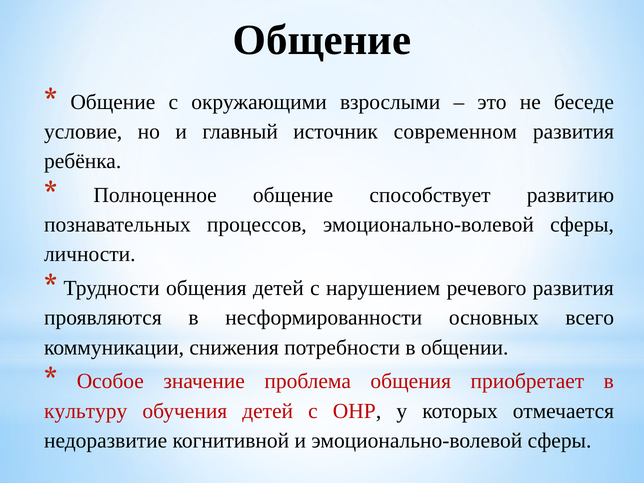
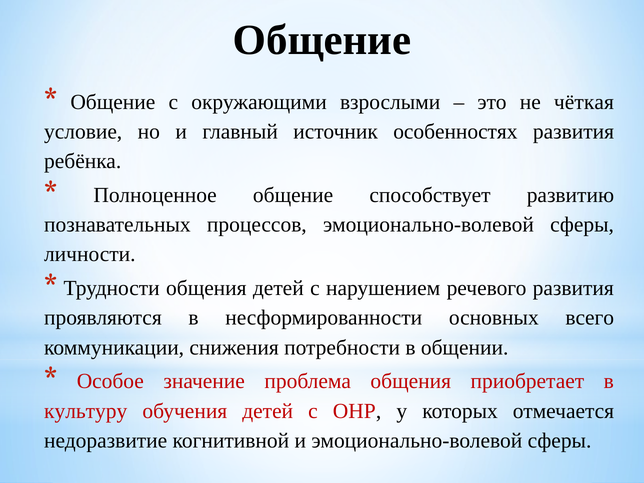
беседе: беседе -> чёткая (584, 102)
современном: современном -> особенностях (455, 132)
